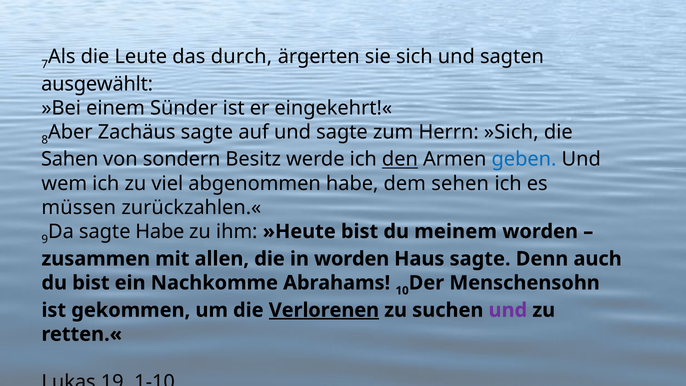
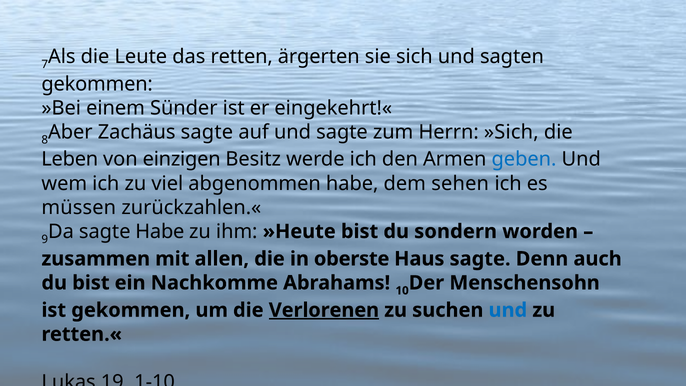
durch: durch -> retten (242, 57)
ausgewählt: ausgewählt -> gekommen (97, 84)
Sahen: Sahen -> Leben (70, 159)
sondern: sondern -> einzigen (182, 159)
den underline: present -> none (400, 159)
meinem: meinem -> sondern (456, 231)
in worden: worden -> oberste (352, 259)
und colour: purple -> blue (508, 310)
